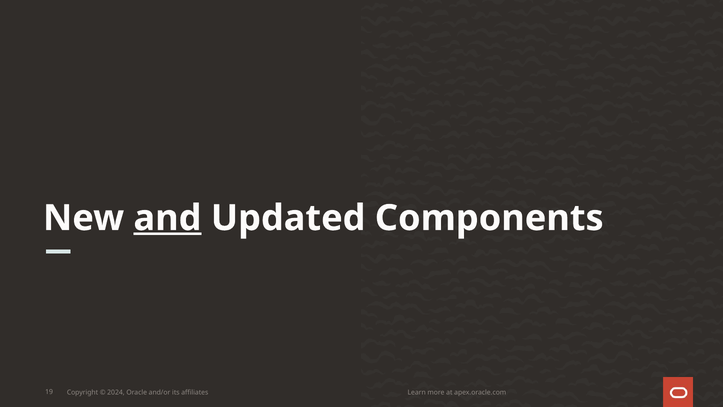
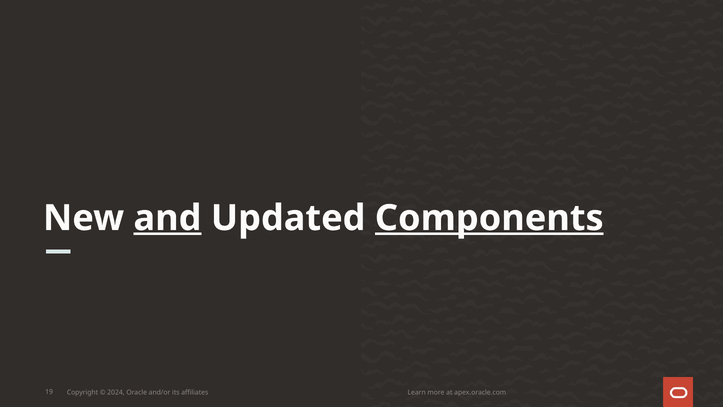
Components underline: none -> present (489, 218)
